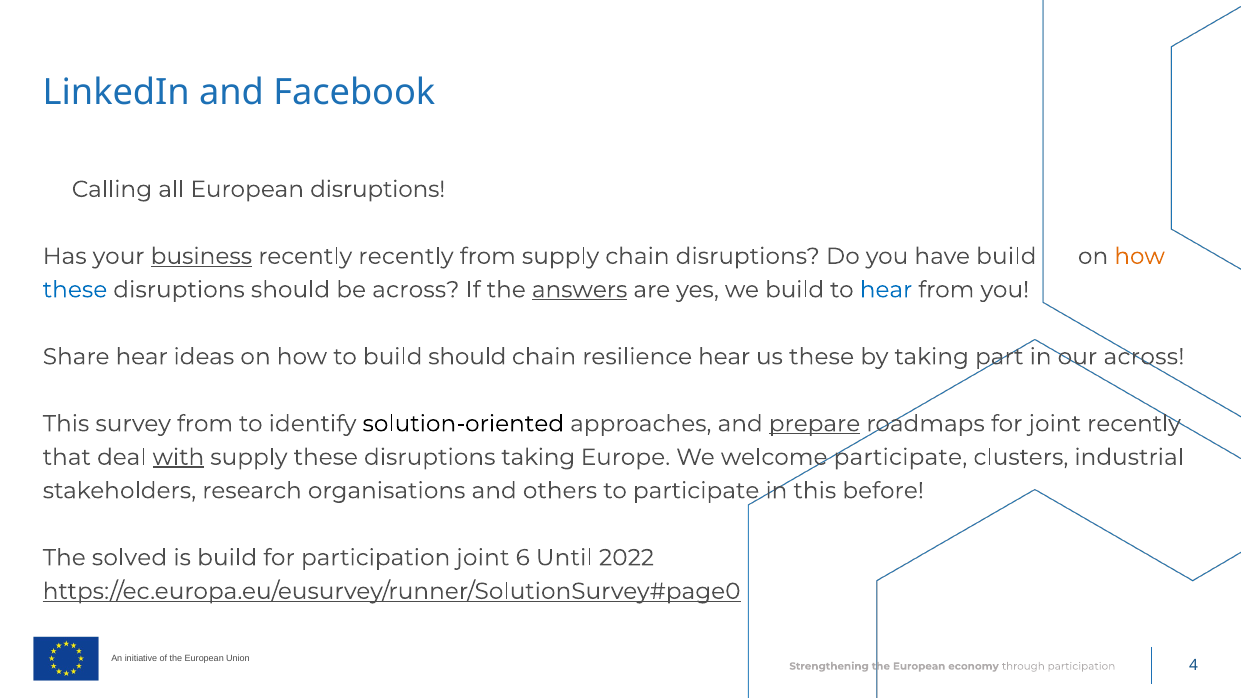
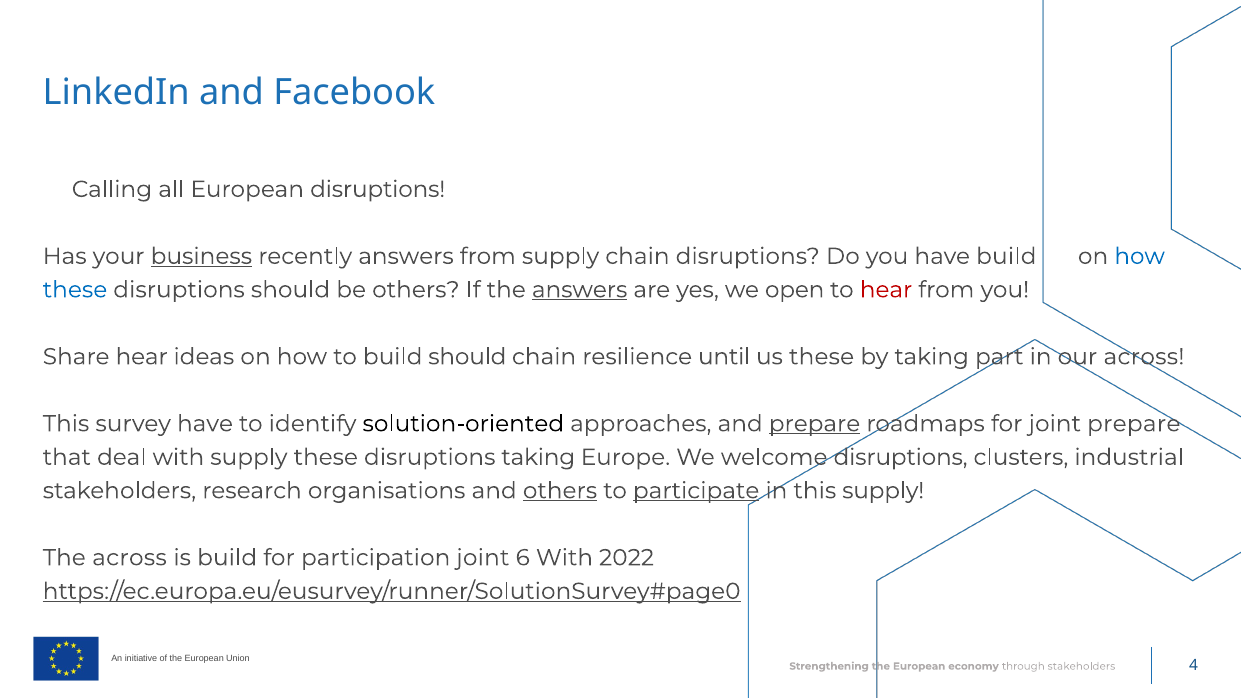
recently recently: recently -> answers (406, 256)
how colour: orange -> blue (1140, 256)
be across: across -> others (416, 290)
we build: build -> open (795, 290)
hear colour: blue -> red (886, 290)
resilience hear: hear -> until (724, 357)
survey from: from -> have (205, 424)
joint recently: recently -> prepare (1134, 424)
with underline: present -> none (178, 457)
welcome participate: participate -> disruptions (901, 457)
others underline: none -> present (560, 491)
participate underline: none -> present (696, 491)
this before: before -> supply (883, 491)
The solved: solved -> across (129, 558)
6 Until: Until -> With (564, 558)
through participation: participation -> stakeholders (1081, 666)
